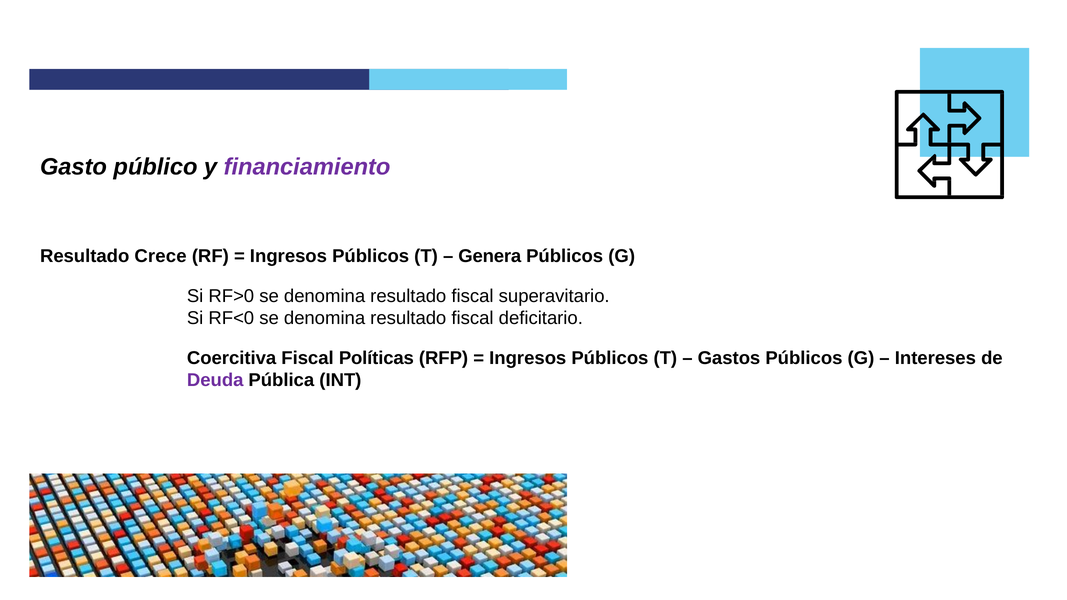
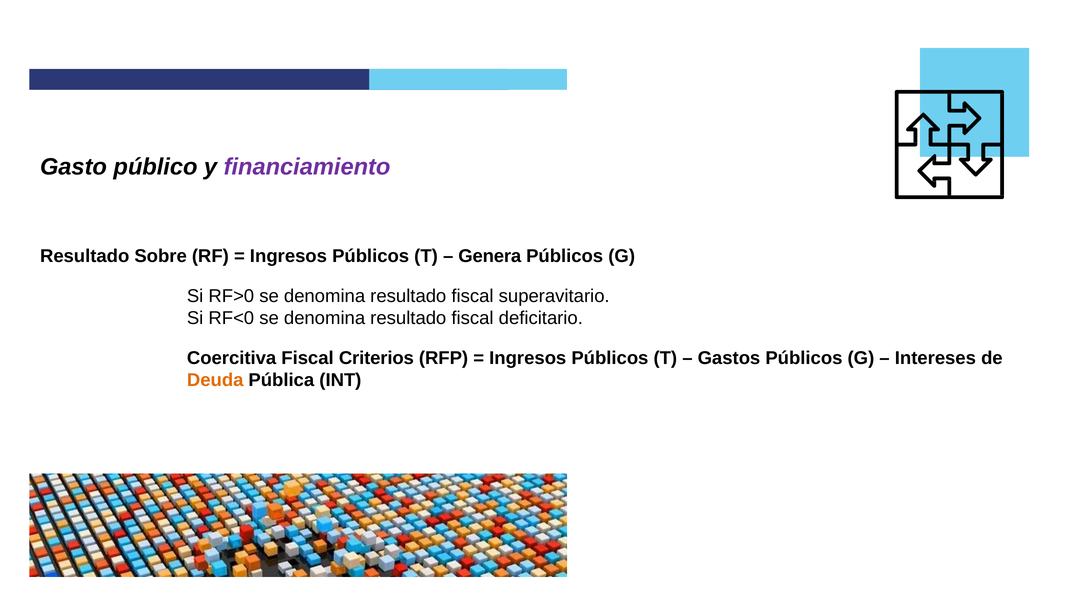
Crece: Crece -> Sobre (161, 256)
Políticas: Políticas -> Criterios (376, 358)
Deuda colour: purple -> orange (215, 380)
